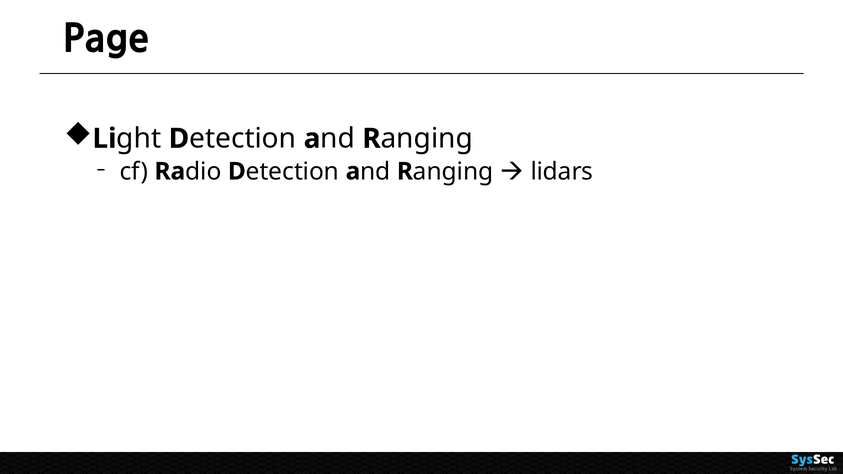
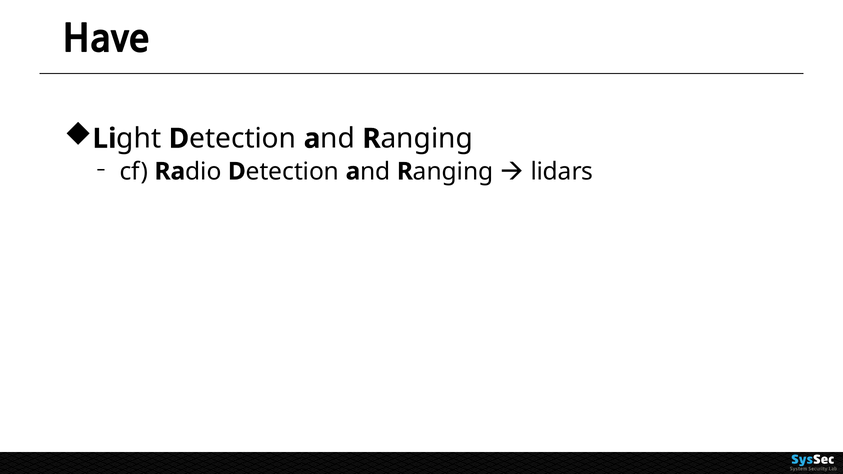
Page: Page -> Have (106, 40)
